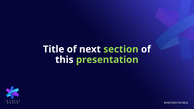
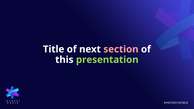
section colour: light green -> pink (121, 49)
